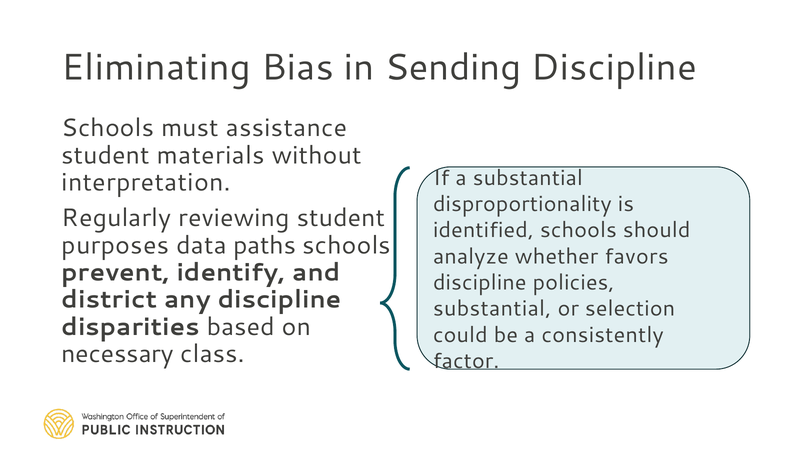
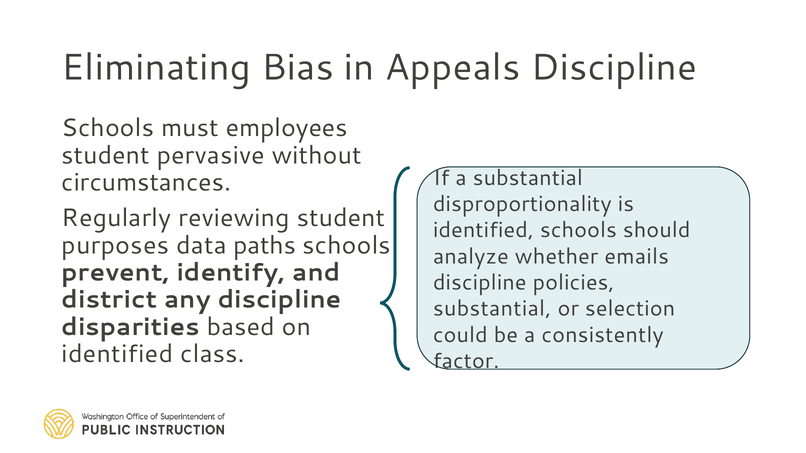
Sending: Sending -> Appeals (453, 68)
assistance: assistance -> employees (287, 128)
materials: materials -> pervasive (211, 155)
interpretation: interpretation -> circumstances (146, 183)
favors: favors -> emails (637, 257)
necessary: necessary -> identified (117, 354)
